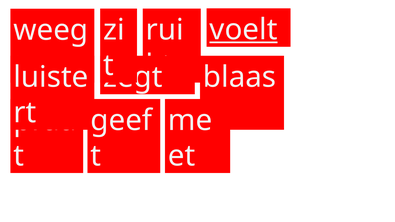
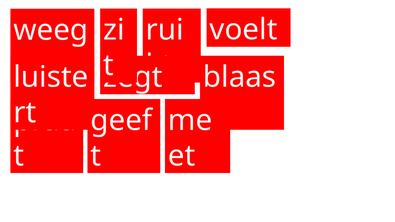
voelt underline: present -> none (243, 30)
